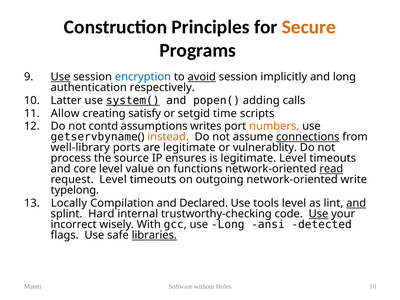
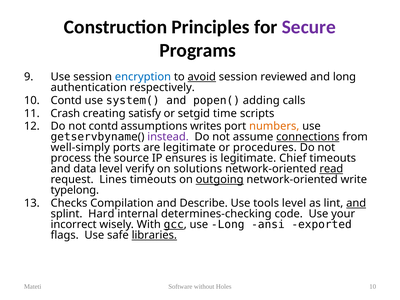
Secure colour: orange -> purple (309, 27)
Use underline: present -> none (61, 77)
implicitly: implicitly -> reviewed (284, 77)
10 Latter: Latter -> Contd (66, 100)
system( underline: present -> none (133, 100)
Allow: Allow -> Crash (65, 113)
instead colour: orange -> purple (168, 137)
well-library: well-library -> well-simply (80, 148)
vulnerablity: vulnerablity -> procedures (265, 148)
legitimate Level: Level -> Chief (293, 158)
core: core -> data (85, 169)
value: value -> verify (140, 169)
functions: functions -> solutions (198, 169)
request Level: Level -> Lines (113, 180)
outgoing underline: none -> present (220, 180)
Locally: Locally -> Checks (69, 203)
Declared: Declared -> Describe (204, 203)
trustworthy-checking: trustworthy-checking -> determines-checking (216, 214)
Use underline: present -> none (318, 214)
gcc underline: none -> present (174, 225)
detected: detected -> exported (322, 225)
